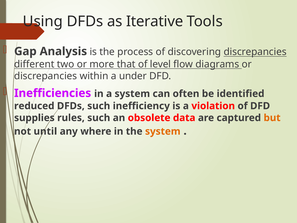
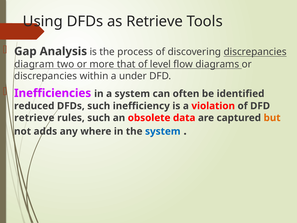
as Iterative: Iterative -> Retrieve (155, 21)
different: different -> diagram (34, 64)
supplies: supplies -> retrieve (34, 118)
until: until -> adds (45, 131)
system colour: orange -> blue (163, 131)
